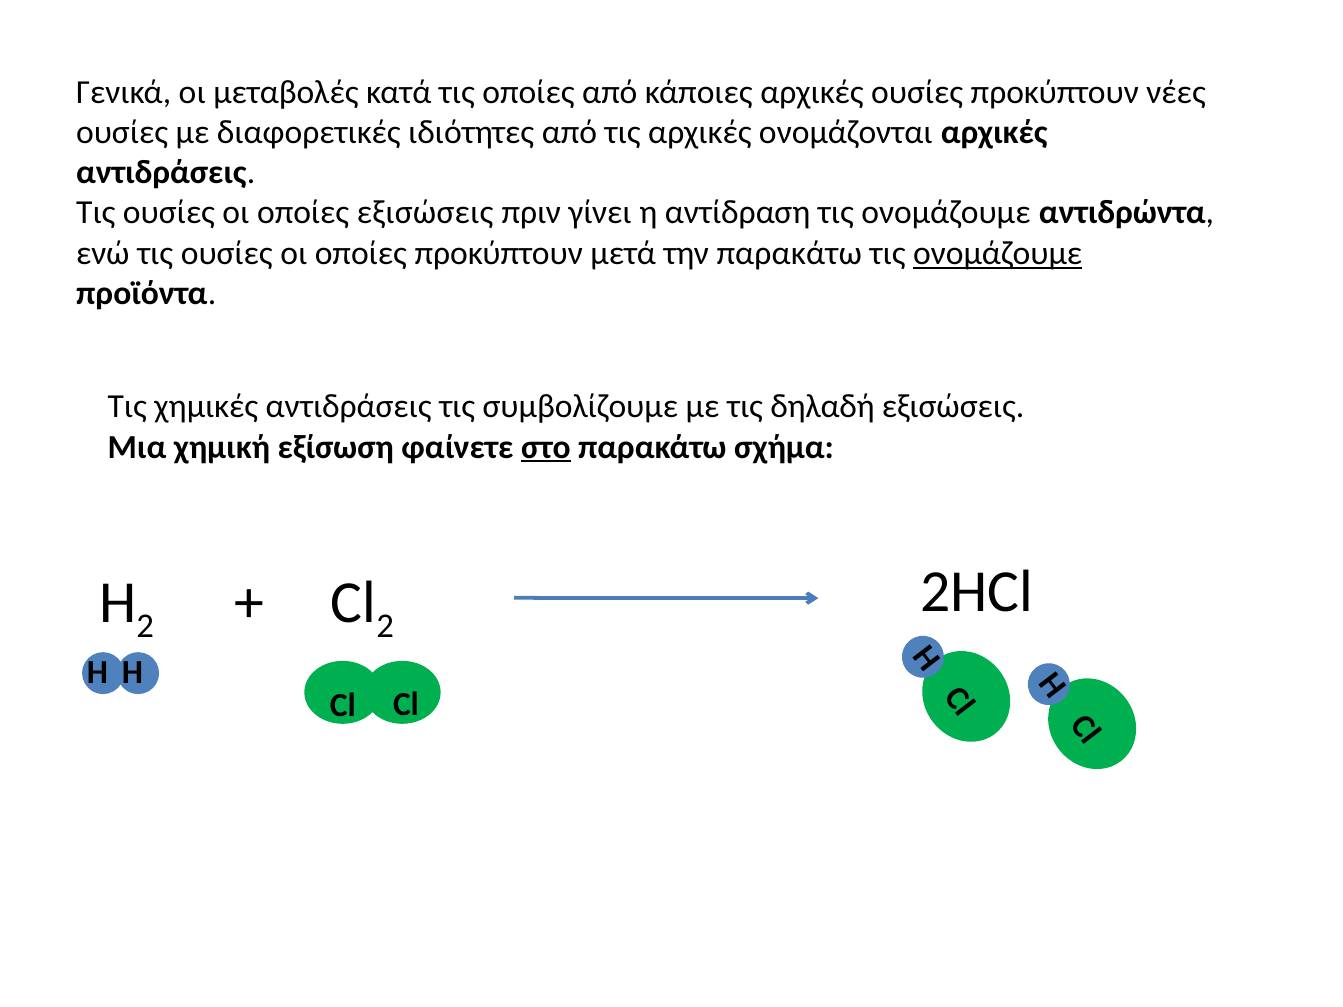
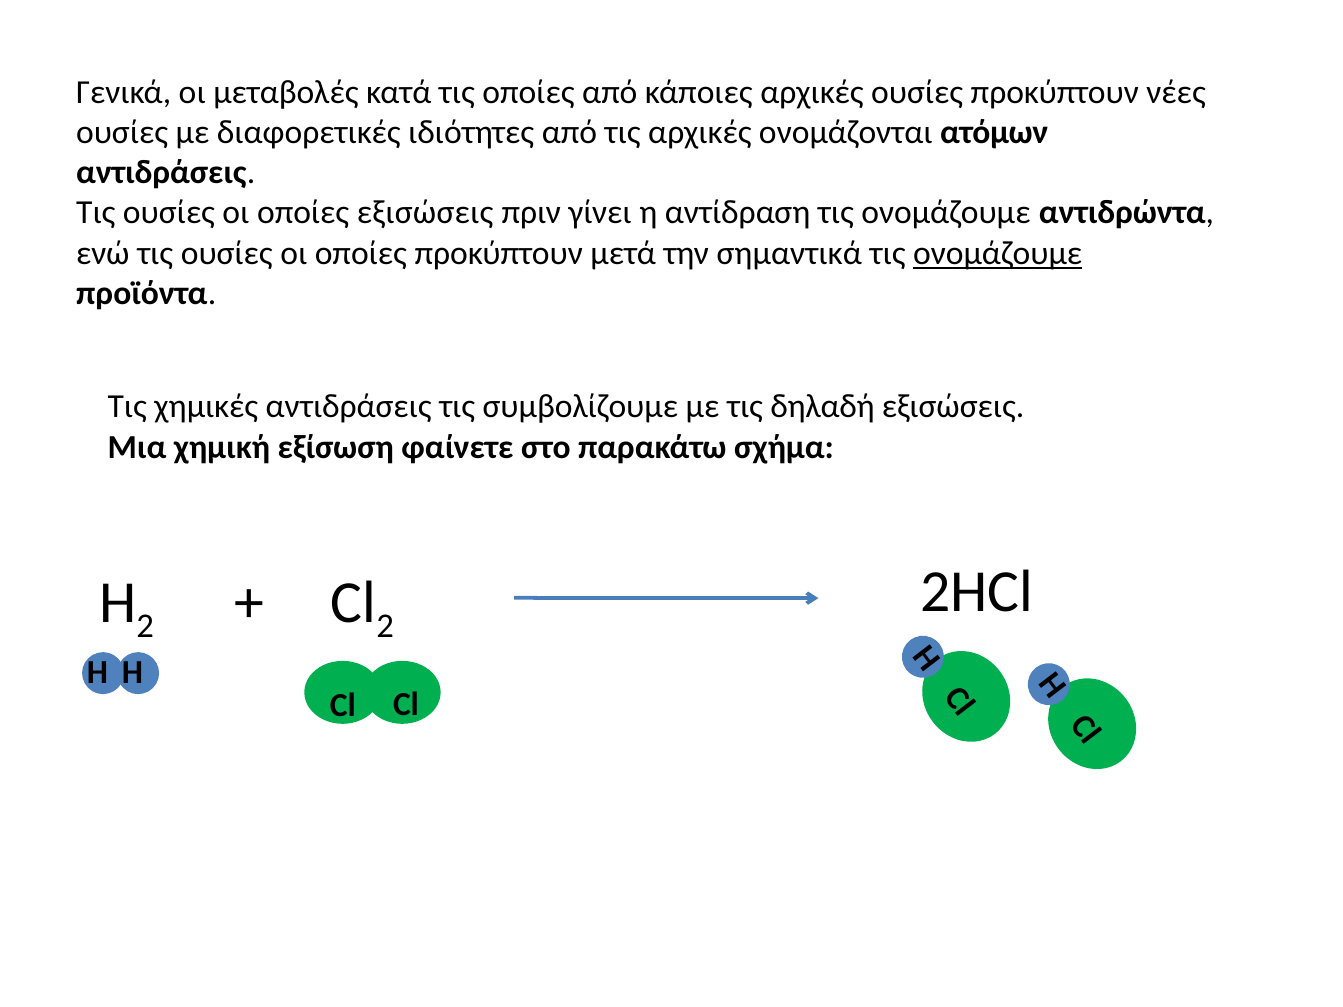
ονομάζονται αρχικές: αρχικές -> ατόμων (994, 132)
την παρακάτω: παρακάτω -> σημαντικά (789, 253)
στο underline: present -> none (546, 447)
